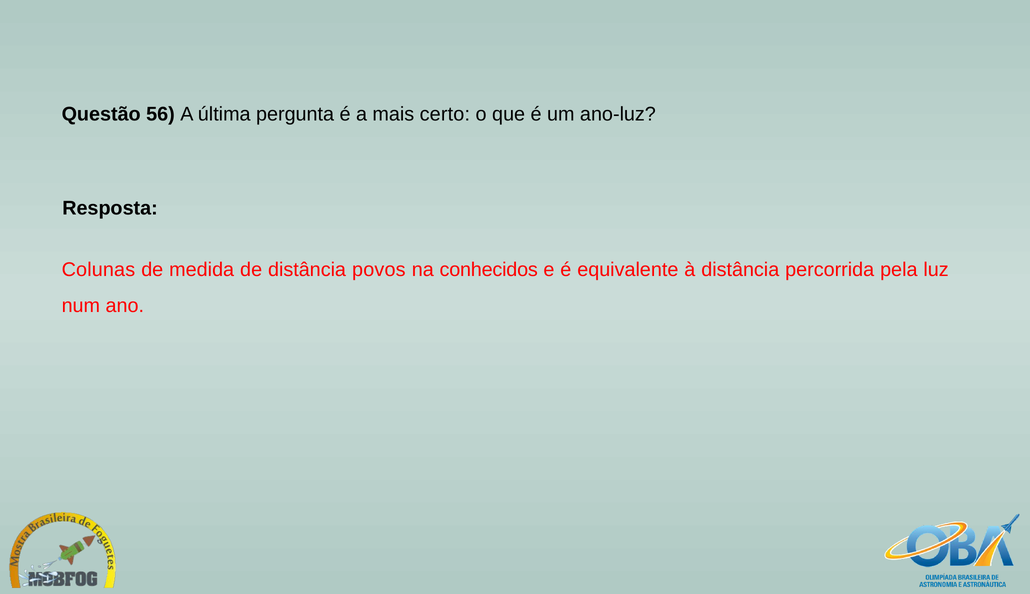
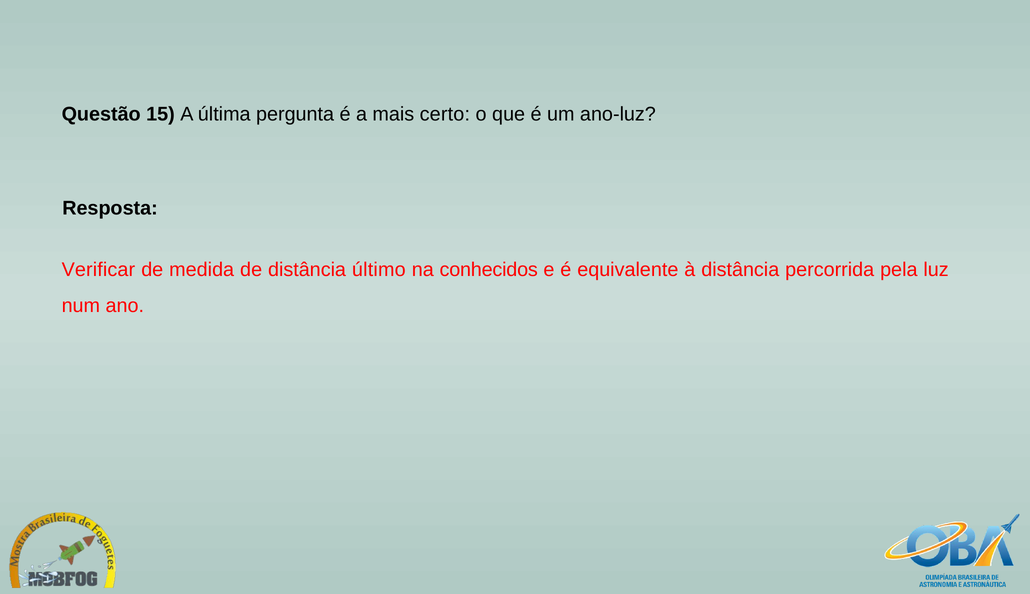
56: 56 -> 15 (160, 114)
Colunas: Colunas -> Verificar (98, 270)
povos: povos -> último (379, 270)
